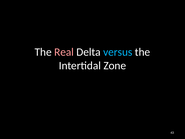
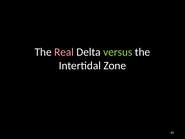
versus colour: light blue -> light green (118, 52)
